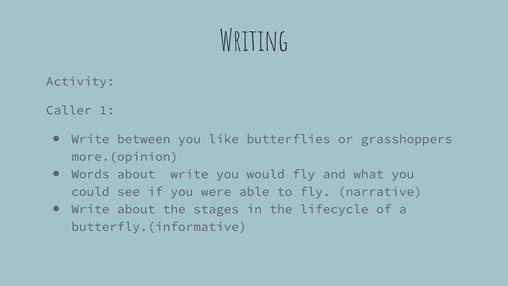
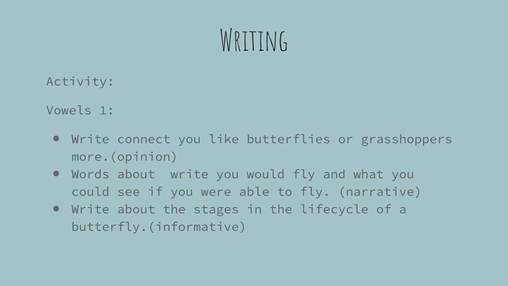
Caller: Caller -> Vowels (69, 110)
between: between -> connect (144, 139)
